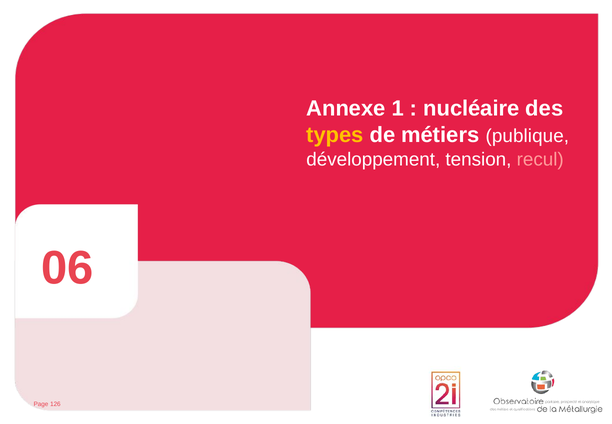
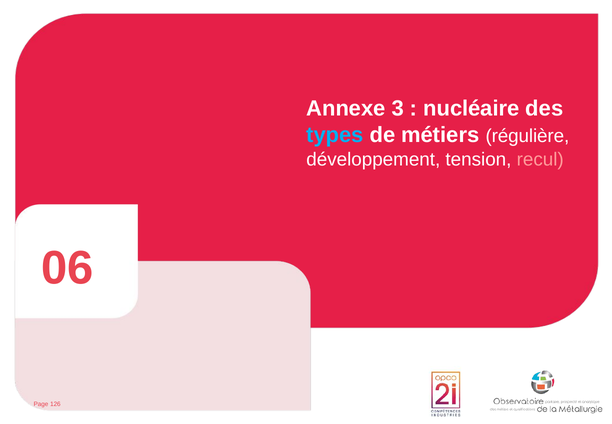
1: 1 -> 3 (398, 109)
types colour: yellow -> light blue (335, 135)
publique: publique -> régulière (527, 136)
